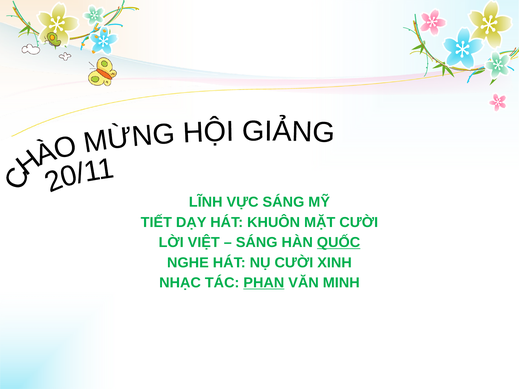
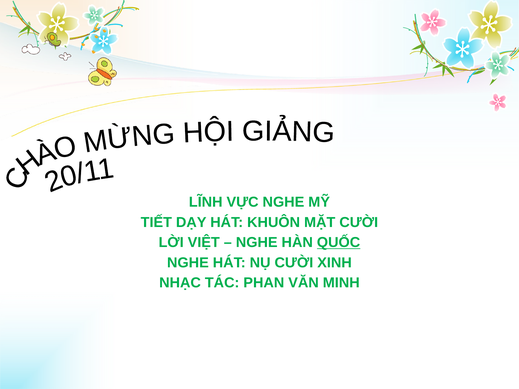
VỰC SÁNG: SÁNG -> NGHE (283, 202)
SÁNG: SÁNG -> NGHE (257, 243)
PHAN underline: present -> none (264, 283)
